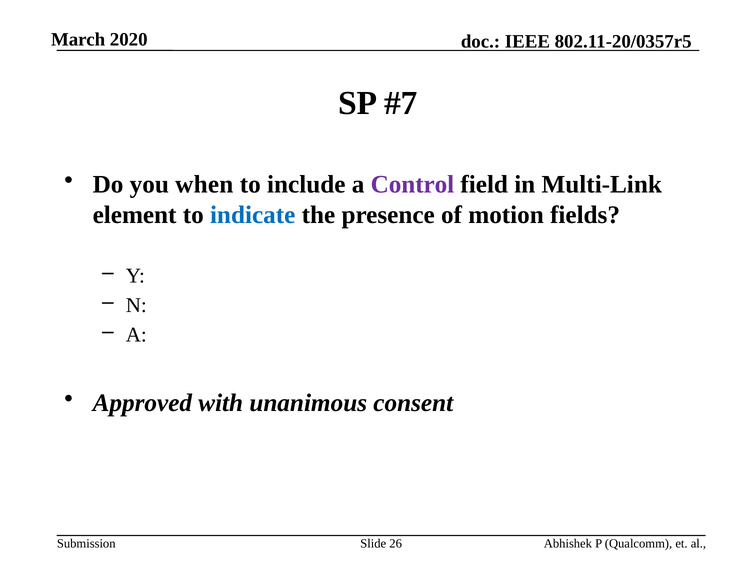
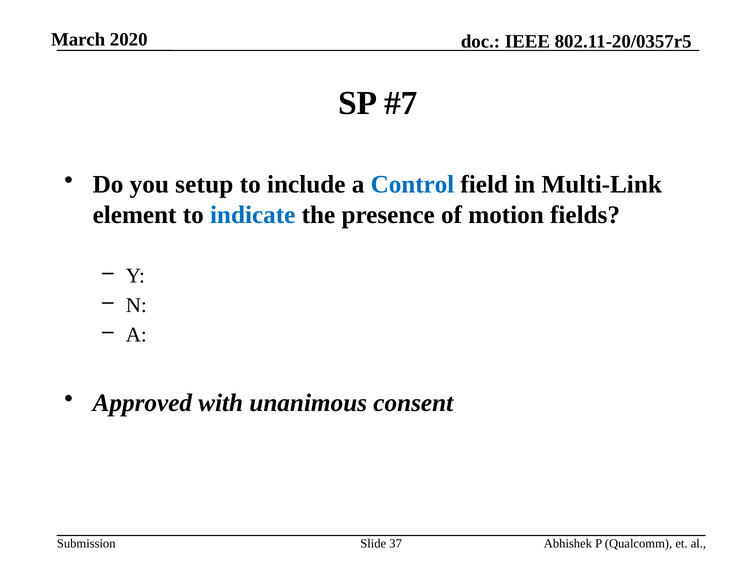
when: when -> setup (204, 184)
Control colour: purple -> blue (412, 184)
26: 26 -> 37 (396, 544)
